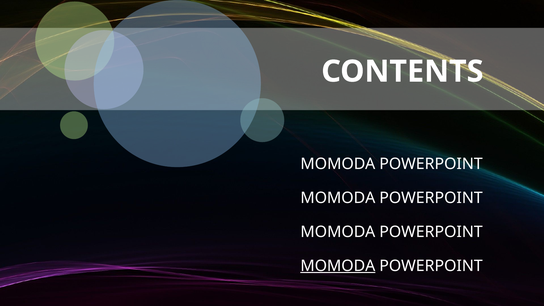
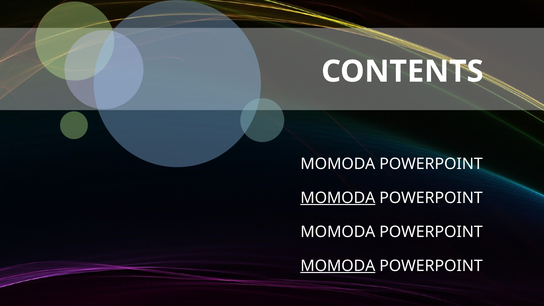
MOMODA underline: none -> present (338, 198)
